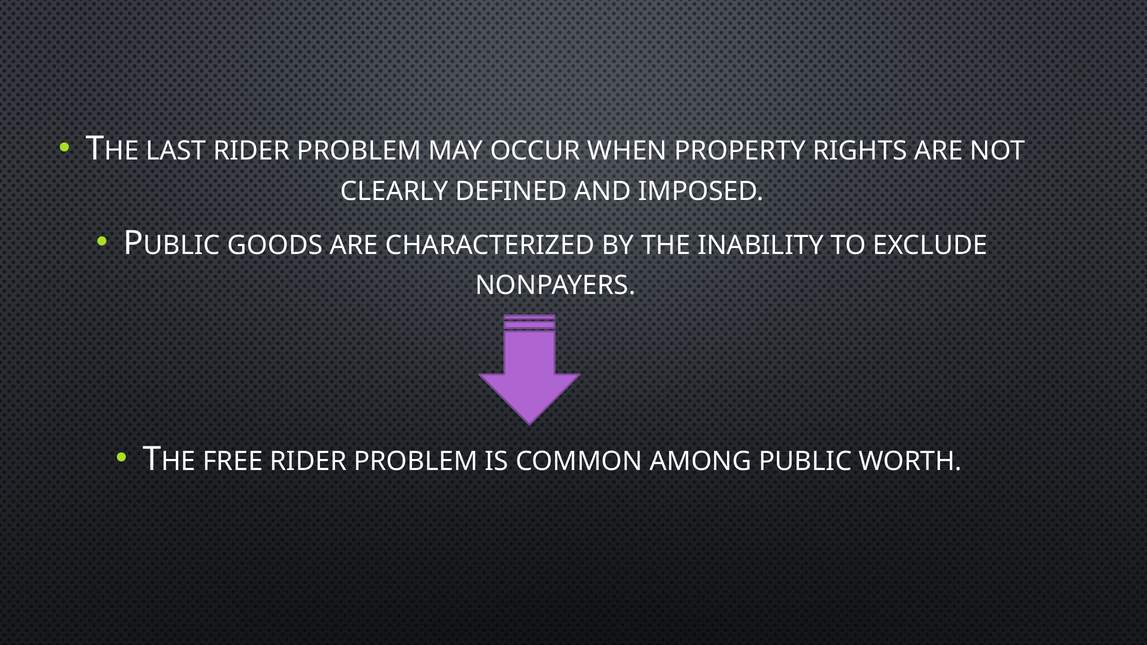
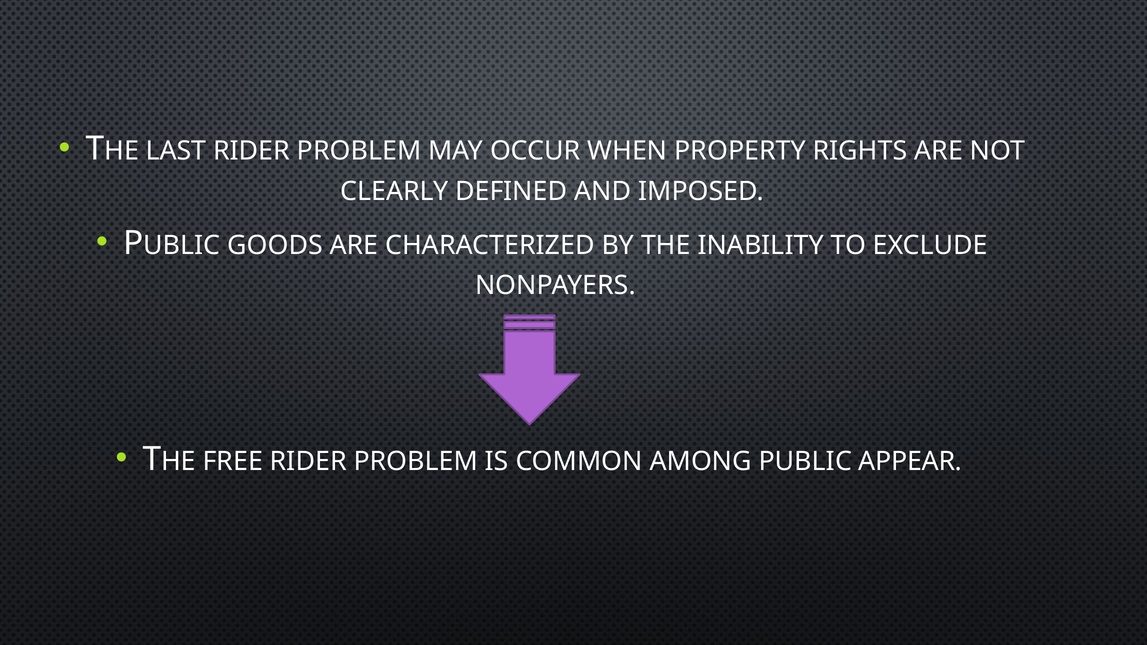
WORTH: WORTH -> APPEAR (910, 461)
